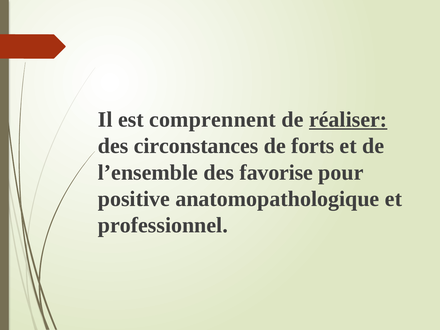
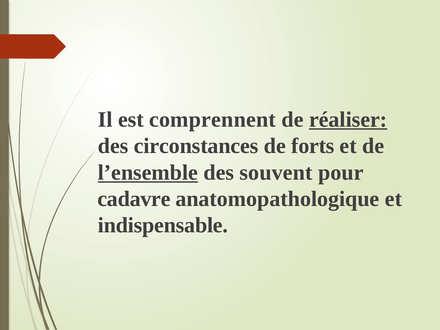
l’ensemble underline: none -> present (148, 172)
favorise: favorise -> souvent (276, 172)
positive: positive -> cadavre (134, 199)
professionnel: professionnel -> indispensable (163, 225)
